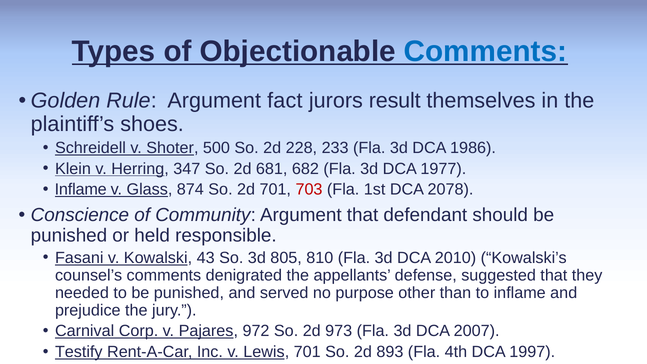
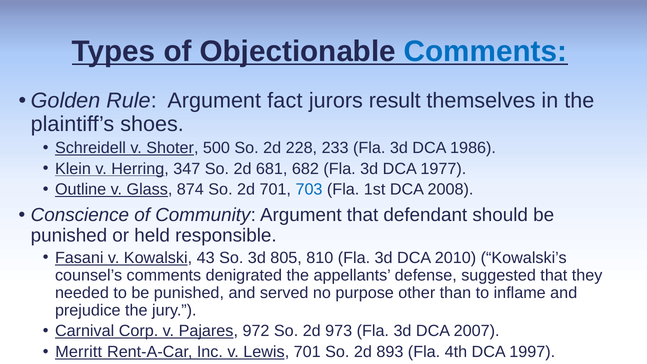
Inflame: Inflame -> Outline (81, 189)
703 colour: red -> blue (309, 189)
2078: 2078 -> 2008 (450, 189)
Testify: Testify -> Merritt (79, 352)
